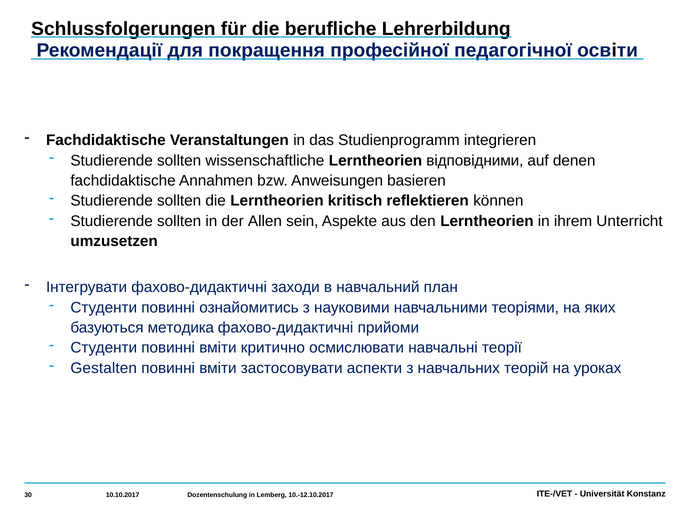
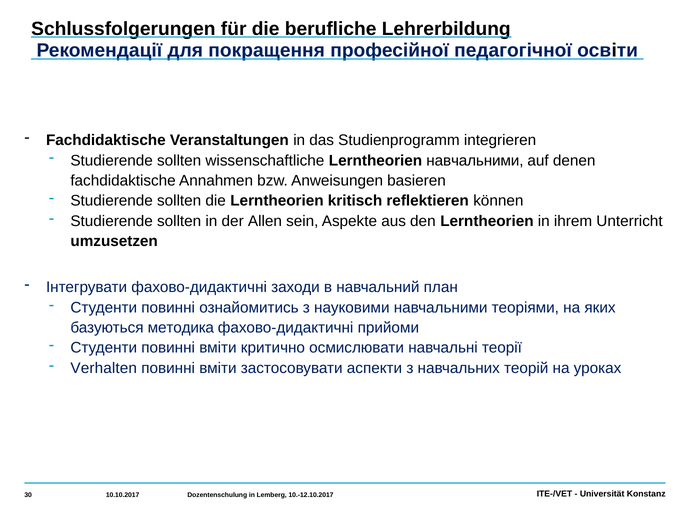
Lerntheorien відповідними: відповідними -> навчальними (475, 161)
Gestalten: Gestalten -> Verhalten (104, 368)
